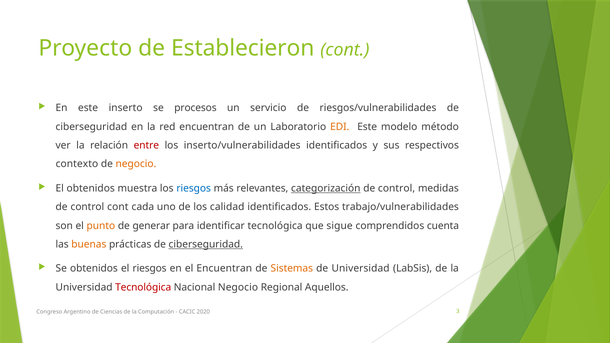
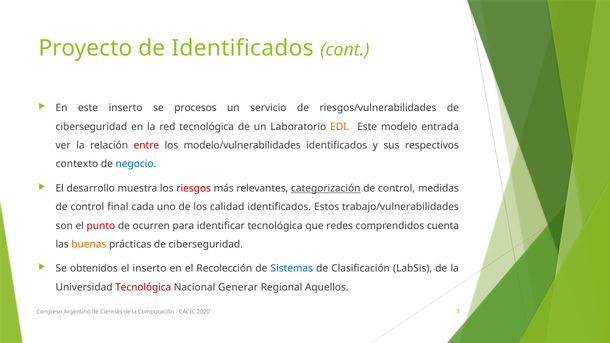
de Establecieron: Establecieron -> Identificados (243, 48)
red encuentran: encuentran -> tecnológica (207, 127)
método: método -> entrada (440, 127)
inserto/vulnerabilidades: inserto/vulnerabilidades -> modelo/vulnerabilidades (242, 145)
negocio colour: orange -> blue (136, 164)
El obtenidos: obtenidos -> desarrollo (91, 188)
riesgos colour: blue -> red (194, 188)
control cont: cont -> final (118, 207)
punto colour: orange -> red (101, 226)
generar: generar -> ocurren (151, 226)
sigue: sigue -> redes (340, 226)
ciberseguridad underline: present -> none (206, 244)
el riesgos: riesgos -> inserto (150, 269)
el Encuentran: Encuentran -> Recolección (224, 269)
Sistemas colour: orange -> blue (292, 269)
de Universidad: Universidad -> Clasificación (361, 269)
Nacional Negocio: Negocio -> Generar (238, 287)
